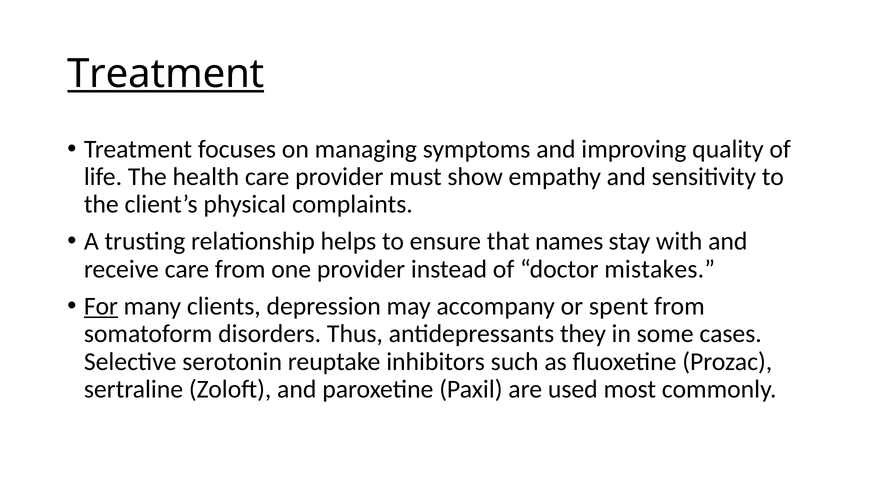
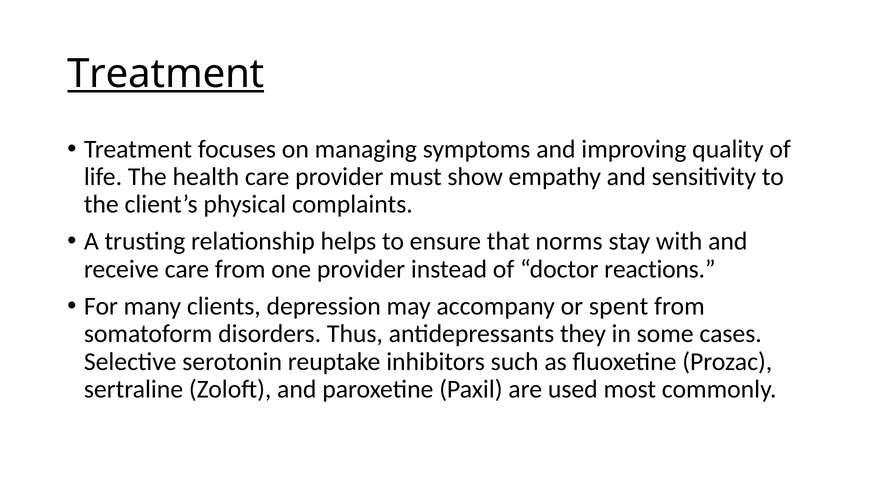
names: names -> norms (569, 242)
mistakes: mistakes -> reactions (660, 270)
For underline: present -> none (101, 306)
